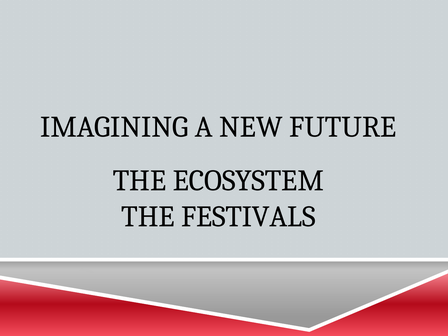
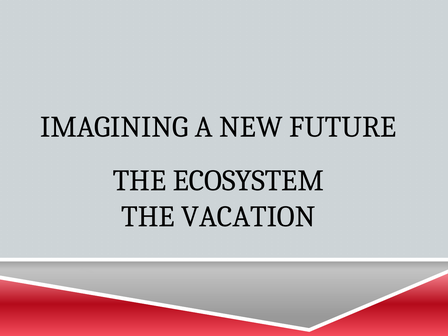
FESTIVALS: FESTIVALS -> VACATION (248, 216)
